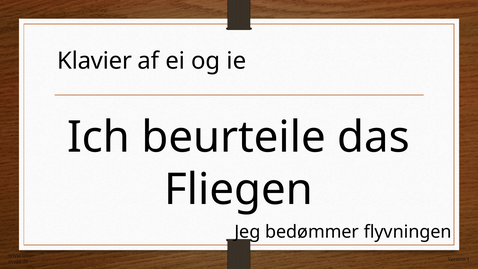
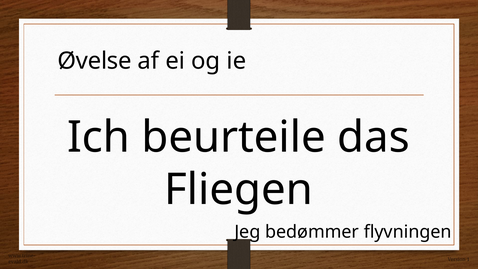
Klavier: Klavier -> Øvelse (95, 61)
